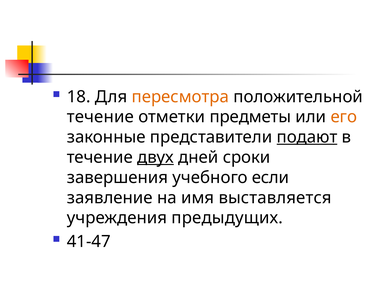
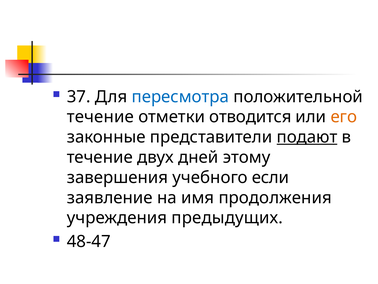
18: 18 -> 37 (79, 97)
пересмотра colour: orange -> blue (180, 97)
предметы: предметы -> отводится (250, 117)
двух underline: present -> none (155, 157)
сроки: сроки -> этому (247, 157)
выставляется: выставляется -> продолжения (275, 197)
41-47: 41-47 -> 48-47 (89, 241)
